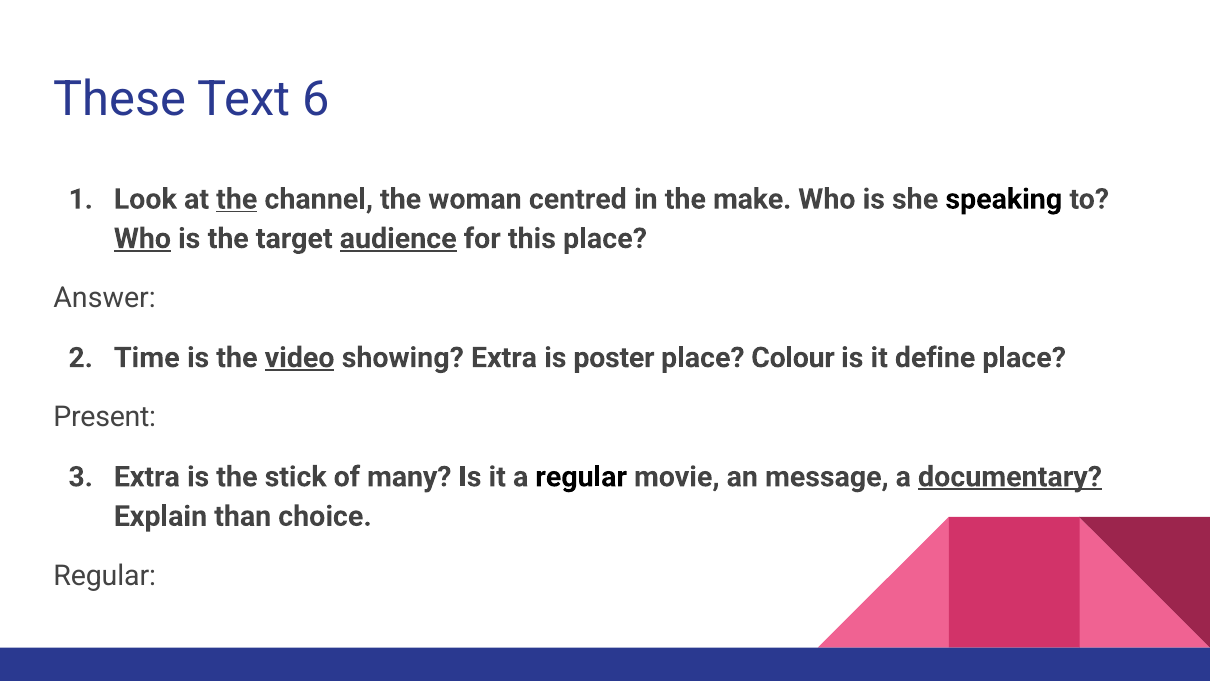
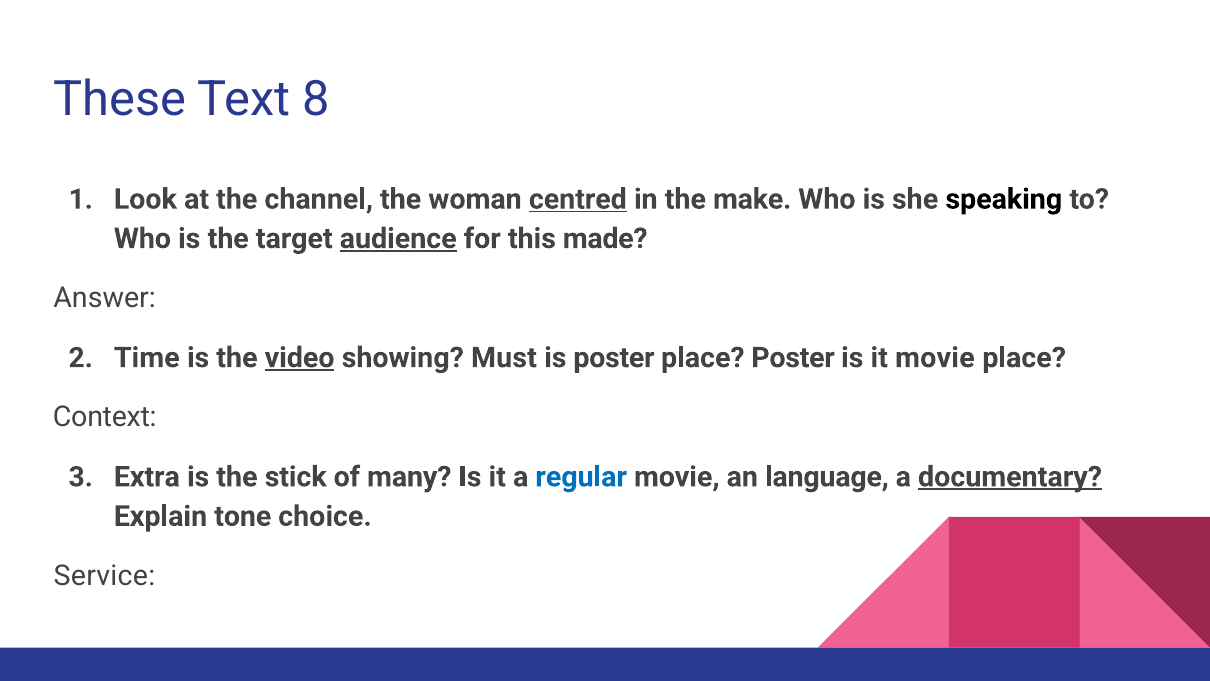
6: 6 -> 8 (316, 99)
the underline: present -> none (237, 199)
centred underline: none -> present (578, 199)
Who underline: present -> none (142, 238)
this place: place -> made (605, 238)
showing Extra: Extra -> Must (504, 358)
place Colour: Colour -> Poster (793, 358)
it define: define -> movie (935, 358)
Present: Present -> Context (105, 417)
regular colour: black -> blue (581, 477)
message: message -> language (827, 477)
than: than -> tone (243, 516)
Regular: Regular -> Service (104, 576)
